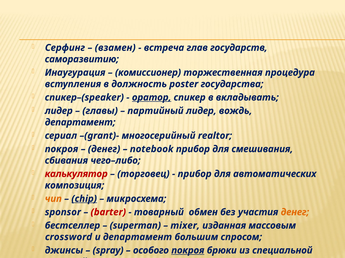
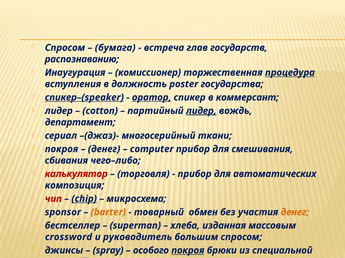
Серфинг: Серфинг -> Спросом (65, 48)
взамен: взамен -> бумага (115, 48)
саморазвитию: саморазвитию -> распознаванию (82, 59)
процедура underline: none -> present (290, 73)
спикер–(speaker underline: none -> present (84, 98)
вкладывать: вкладывать -> коммерсант (247, 98)
главы: главы -> cotton (100, 111)
лидер underline: none -> present (201, 111)
–(grant)-: –(grant)- -> –(джаз)- (99, 136)
многосерийный realtor: realtor -> ткани (215, 136)
notebook: notebook -> computer (152, 149)
торговец: торговец -> торговля (143, 174)
чип colour: orange -> red (53, 199)
barter colour: red -> orange (108, 213)
mixer: mixer -> хлеба (185, 226)
и департамент: департамент -> руководитель (138, 238)
